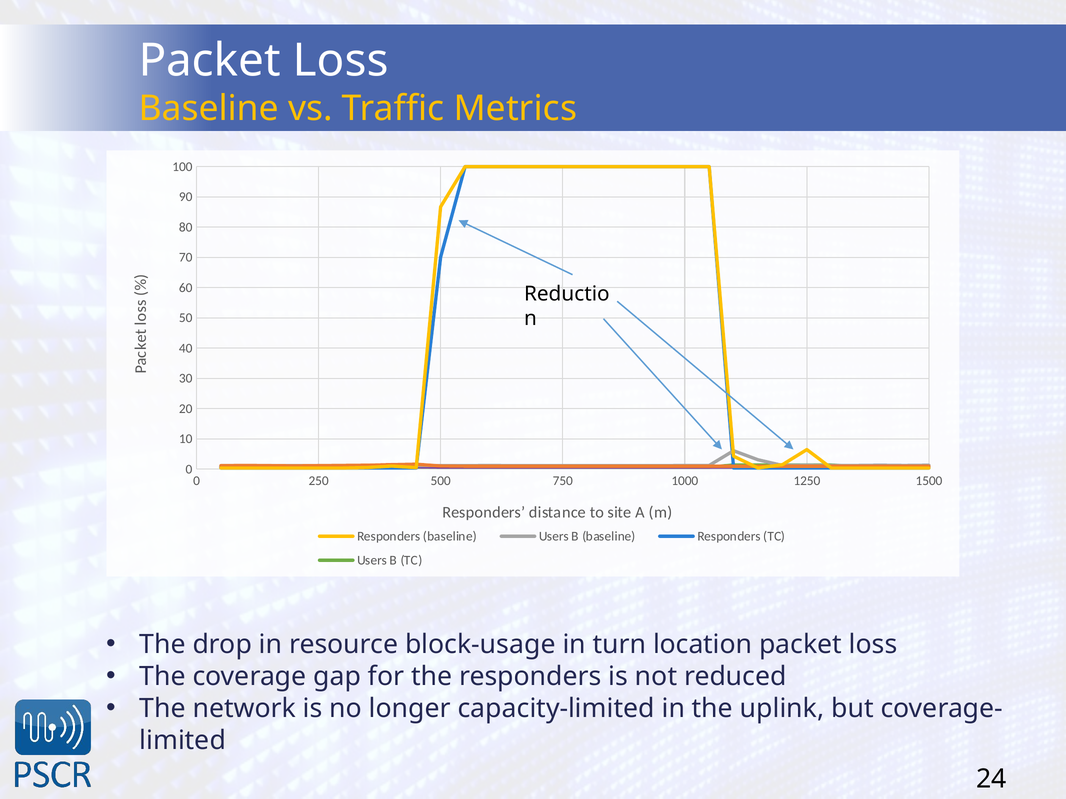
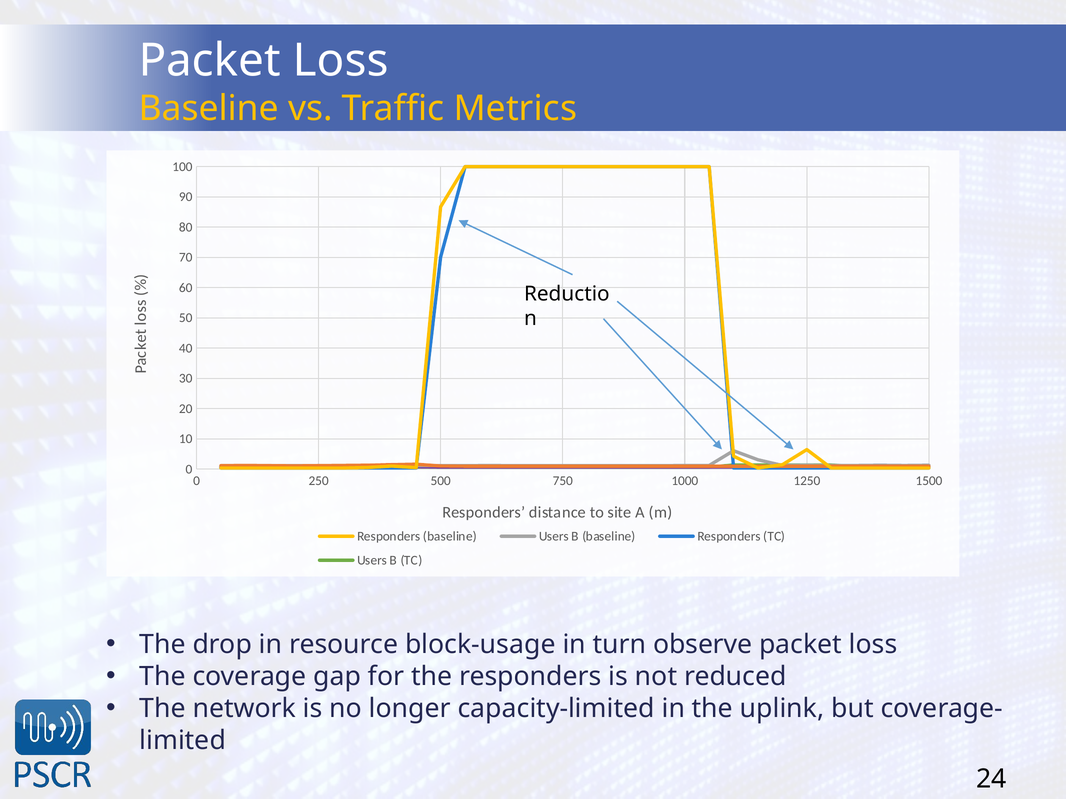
location: location -> observe (703, 645)
